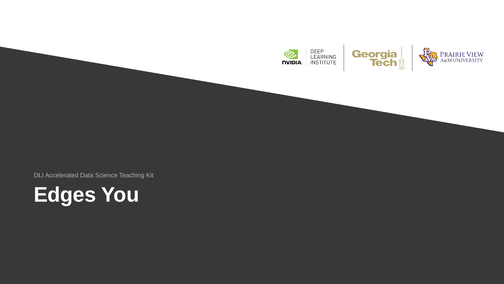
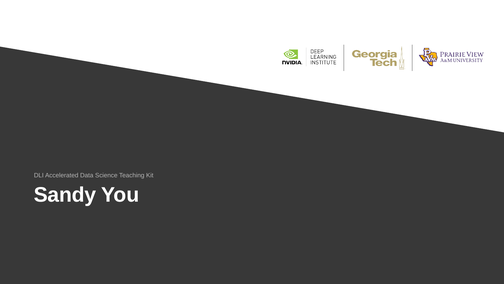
Edges: Edges -> Sandy (65, 195)
